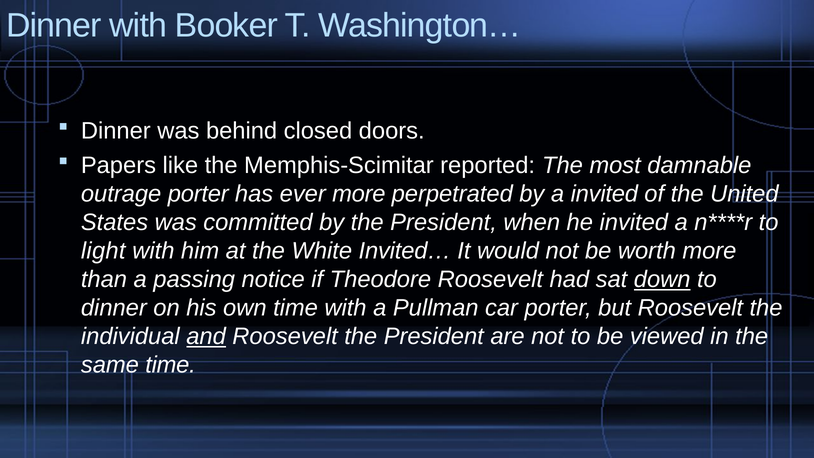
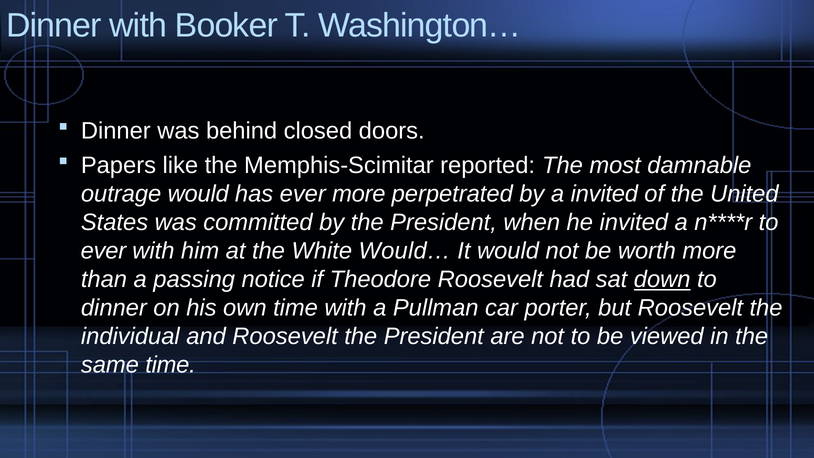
outrage porter: porter -> would (198, 194)
light: light -> ever (103, 251)
Invited…: Invited… -> Would… (405, 251)
and underline: present -> none (206, 336)
